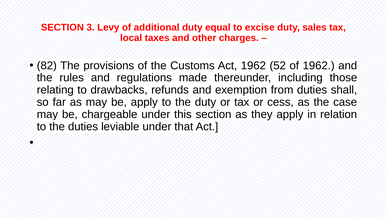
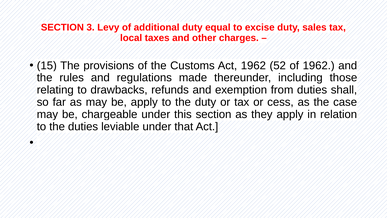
82: 82 -> 15 (47, 65)
